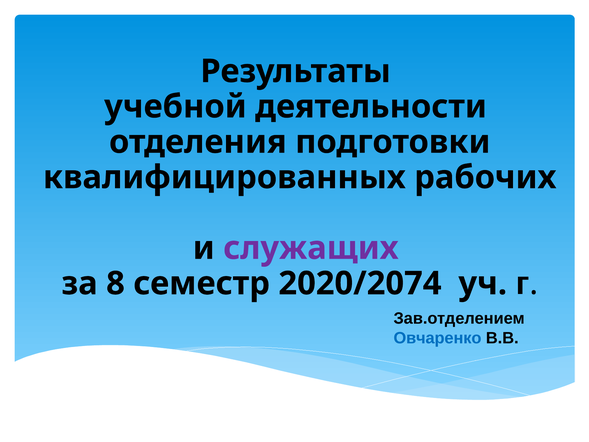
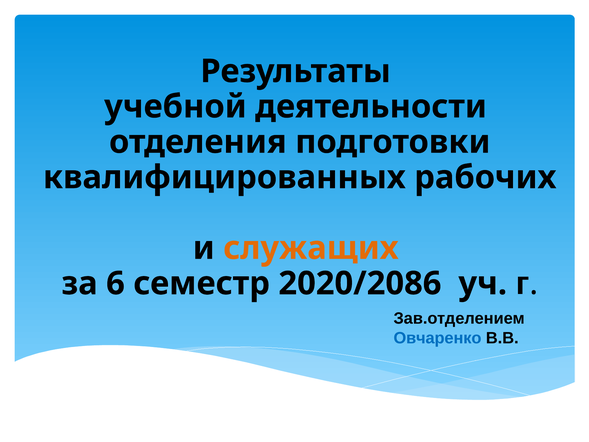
служащих colour: purple -> orange (311, 248)
8: 8 -> 6 (115, 283)
2020/2074: 2020/2074 -> 2020/2086 (360, 283)
